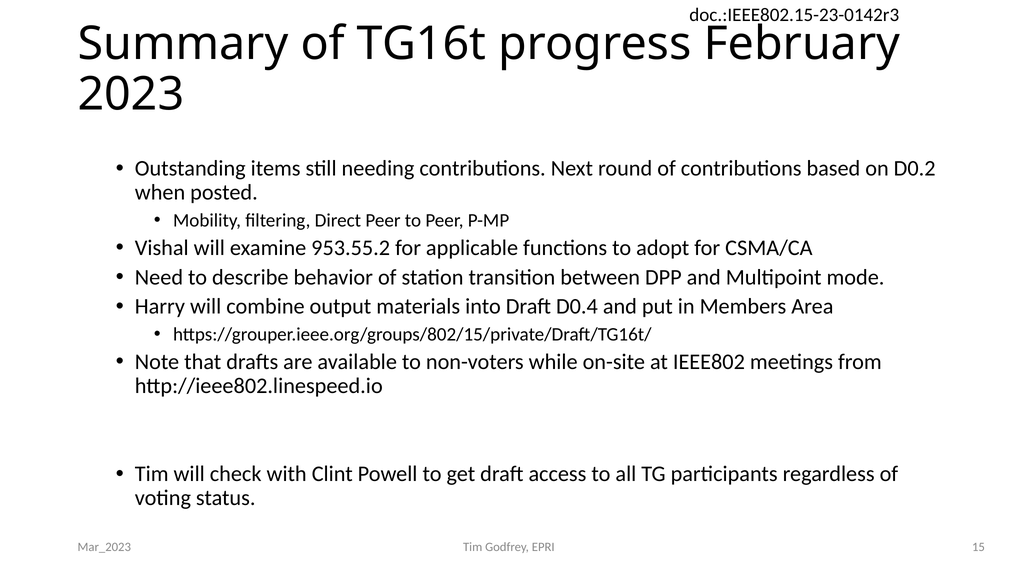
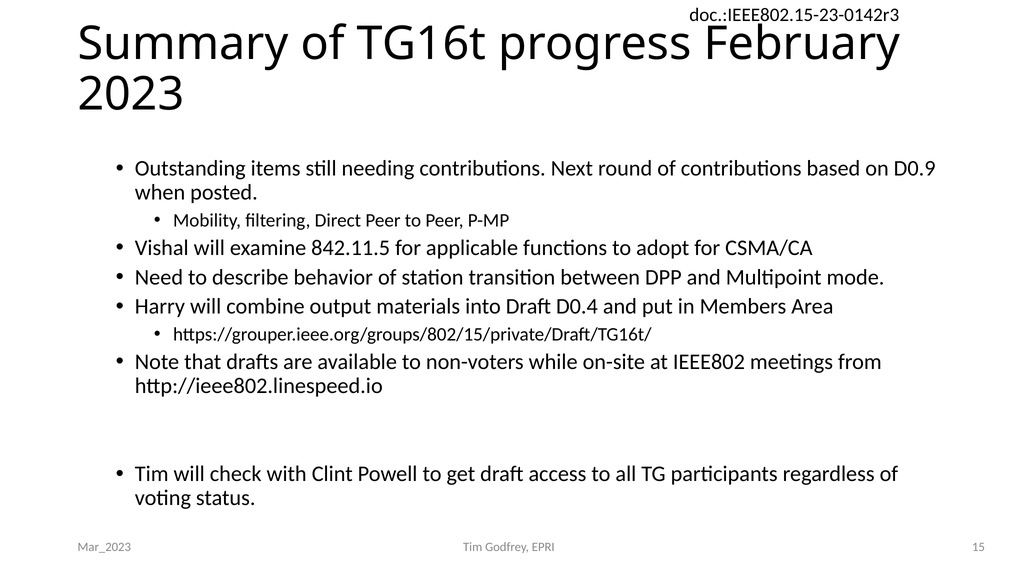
D0.2: D0.2 -> D0.9 (915, 168)
953.55.2: 953.55.2 -> 842.11.5 (351, 248)
